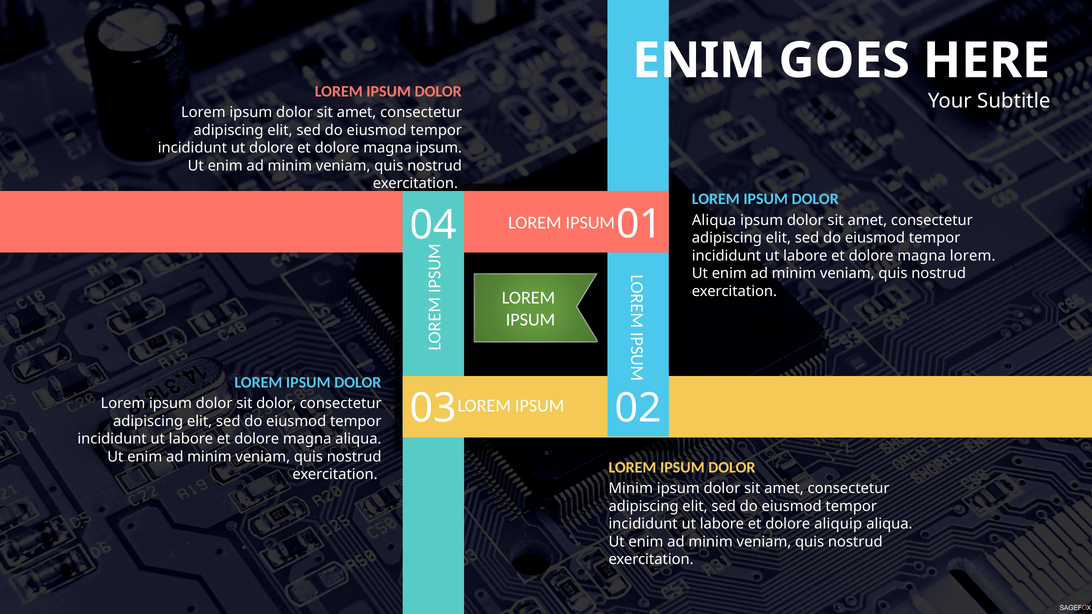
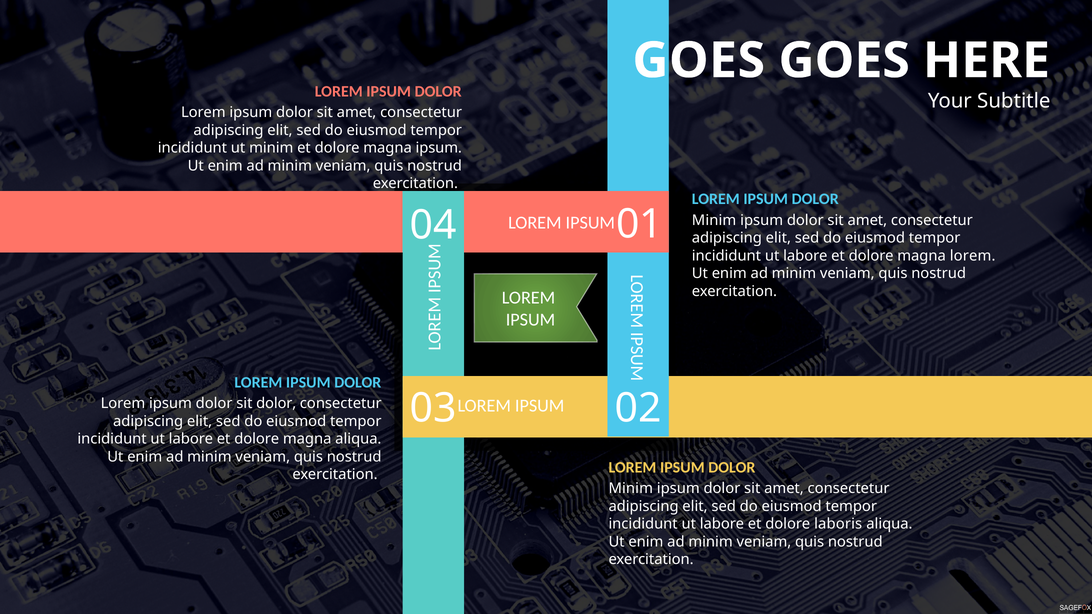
ENIM: ENIM -> GOES (699, 61)
ut dolore: dolore -> minim (271, 148)
Aliqua: Aliqua -> Minim (714, 220)
aliquip: aliquip -> laboris (838, 524)
